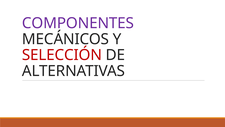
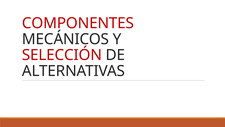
COMPONENTES colour: purple -> red (78, 23)
